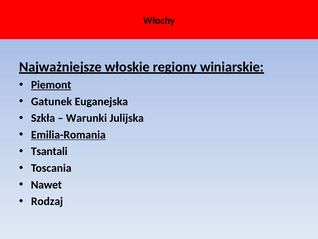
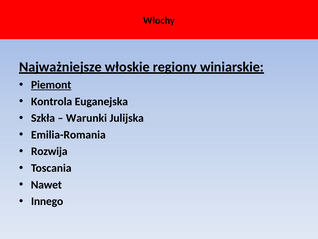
Gatunek: Gatunek -> Kontrola (52, 101)
Emilia-Romania underline: present -> none (68, 135)
Tsantali: Tsantali -> Rozwija (49, 151)
Rodzaj: Rodzaj -> Innego (47, 201)
